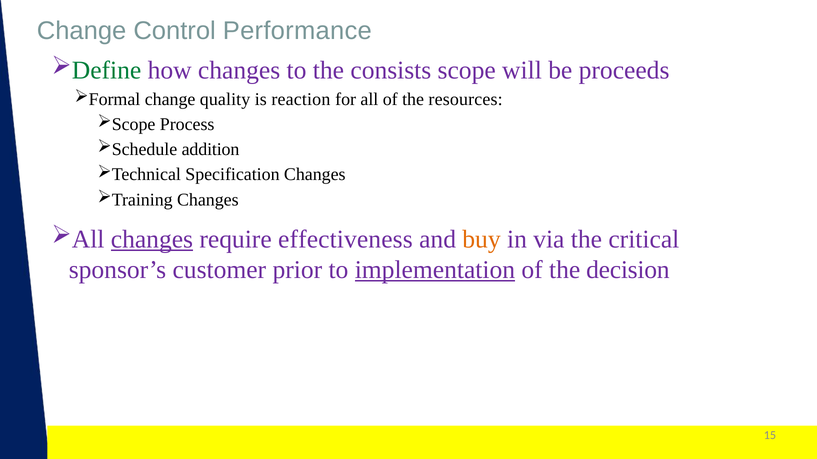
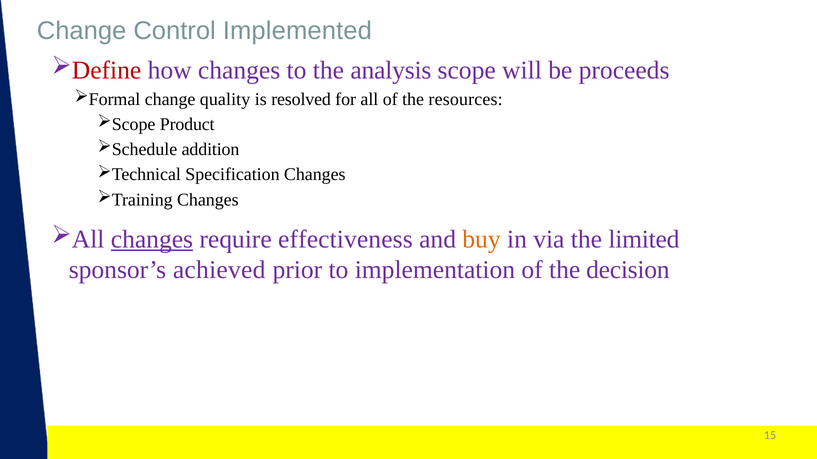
Performance: Performance -> Implemented (297, 31)
Define colour: green -> red (107, 70)
consists: consists -> analysis (391, 70)
reaction: reaction -> resolved (301, 99)
Process: Process -> Product (187, 124)
critical: critical -> limited (644, 239)
customer: customer -> achieved (219, 270)
implementation underline: present -> none (435, 270)
